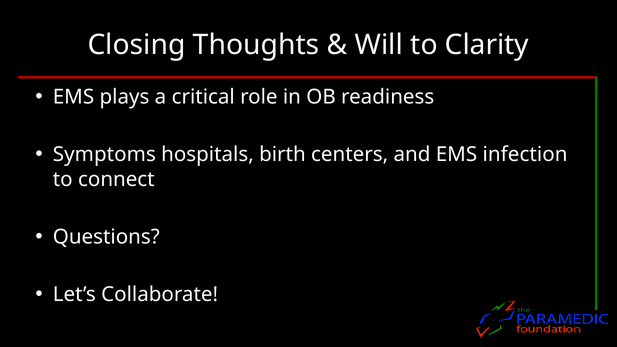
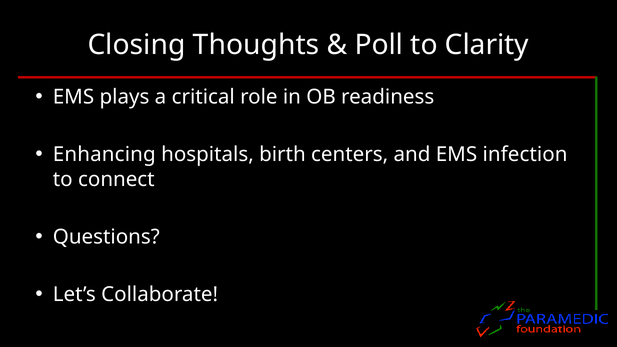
Will: Will -> Poll (379, 45)
Symptoms: Symptoms -> Enhancing (104, 155)
